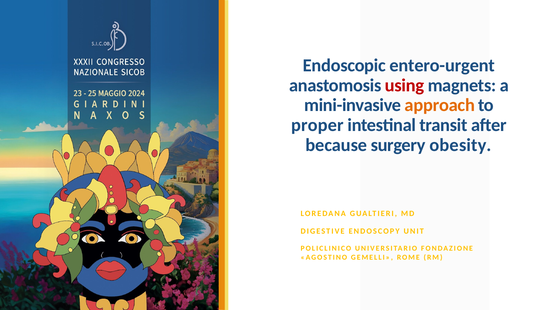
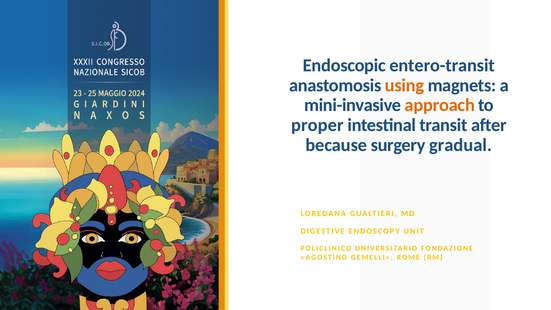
entero-urgent: entero-urgent -> entero-transit (442, 66)
using colour: red -> orange (405, 85)
obesity: obesity -> gradual (461, 145)
